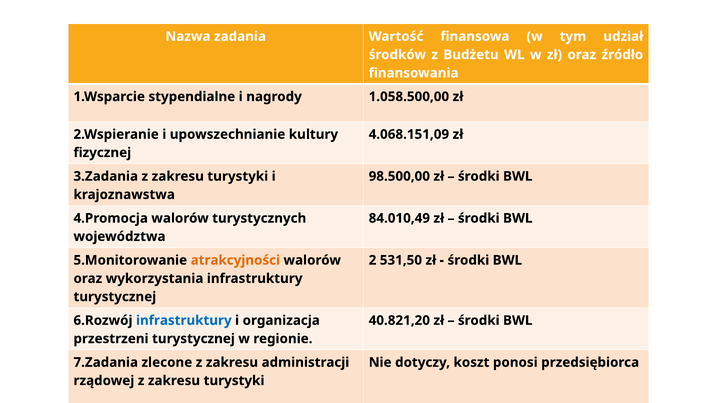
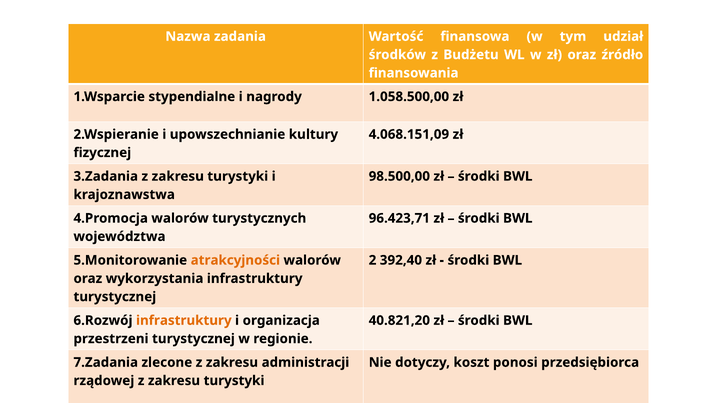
84.010,49: 84.010,49 -> 96.423,71 (399, 218)
531,50: 531,50 -> 392,40 (401, 260)
infrastruktury colour: blue -> orange (184, 321)
